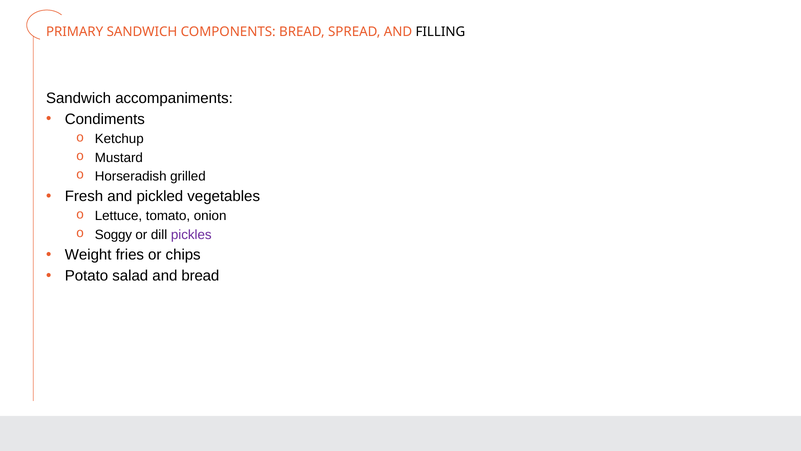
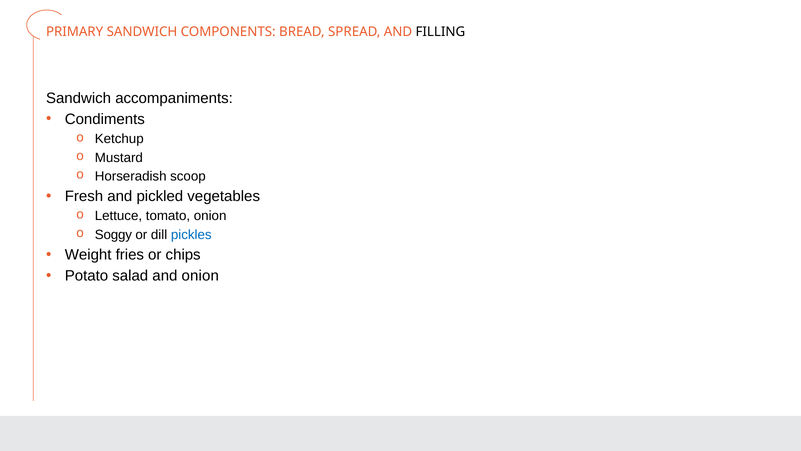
grilled: grilled -> scoop (188, 176)
pickles colour: purple -> blue (191, 235)
and bread: bread -> onion (200, 276)
